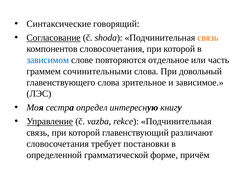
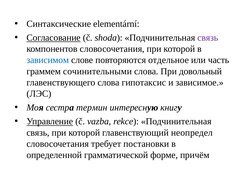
говорящий: говорящий -> elementární (116, 24)
связь colour: orange -> purple (208, 37)
зрительное: зрительное -> гипотаксис (144, 82)
определ: определ -> термин (92, 107)
различают: различают -> неопредел (192, 132)
